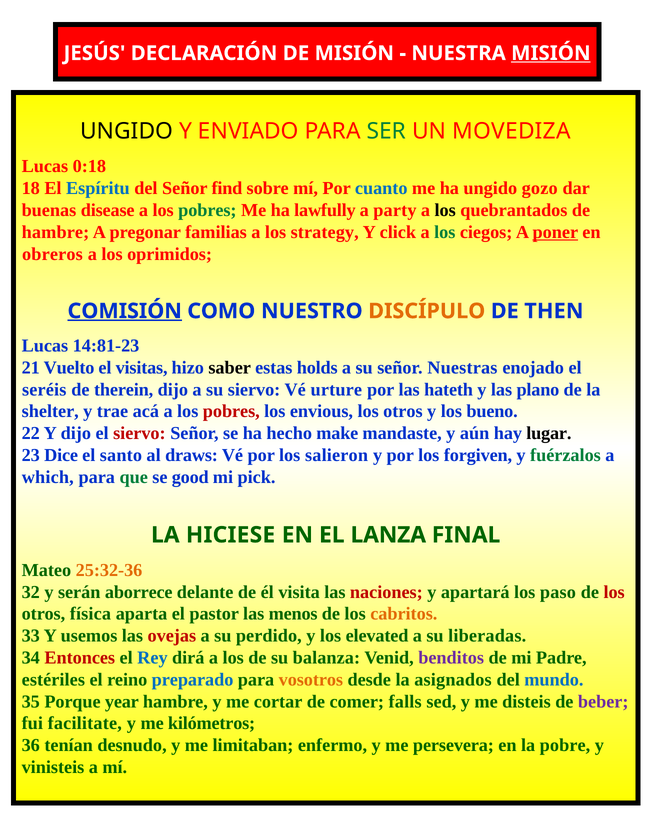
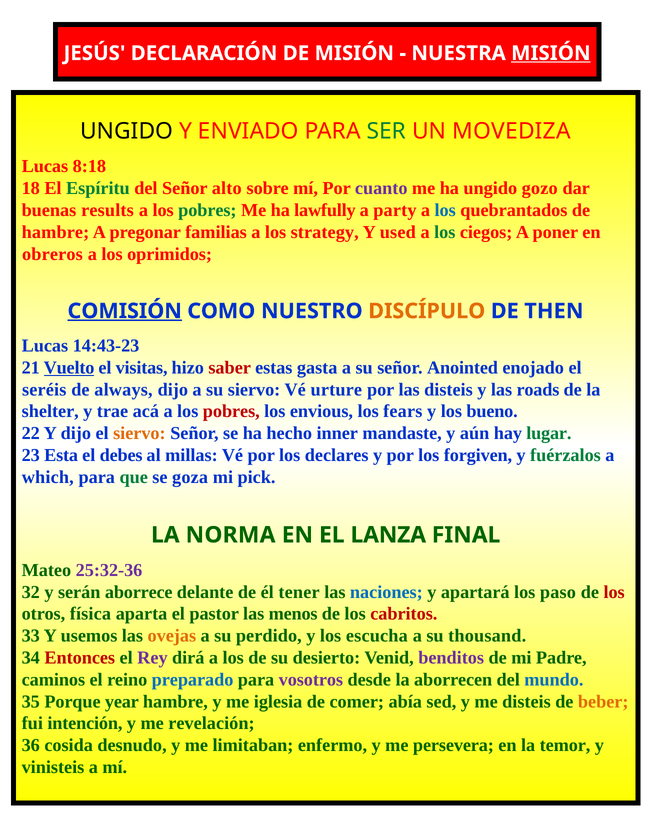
0:18: 0:18 -> 8:18 (89, 166)
Espíritu colour: blue -> green (98, 188)
find: find -> alto (227, 188)
cuanto colour: blue -> purple (381, 188)
disease: disease -> results (107, 210)
los colour: black -> blue (445, 210)
click: click -> used (398, 232)
poner underline: present -> none (555, 232)
14:81-23: 14:81-23 -> 14:43-23 (106, 346)
Vuelto underline: none -> present (69, 367)
saber colour: black -> red (230, 367)
holds: holds -> gasta (317, 367)
Nuestras: Nuestras -> Anointed (463, 367)
therein: therein -> always (123, 389)
las hateth: hateth -> disteis (448, 389)
plano: plano -> roads (538, 389)
otros: otros -> fears (403, 411)
siervo colour: red -> orange (139, 433)
make: make -> inner (337, 433)
lugar colour: black -> green (549, 433)
Dice: Dice -> Esta (61, 455)
santo: santo -> debes (121, 455)
draws: draws -> millas (191, 455)
salieron: salieron -> declares (337, 455)
good: good -> goza (190, 477)
HICIESE: HICIESE -> NORMA (231, 535)
25:32-36 colour: orange -> purple (109, 570)
visita: visita -> tener (299, 592)
naciones colour: red -> blue (386, 592)
cabritos colour: orange -> red (404, 614)
ovejas colour: red -> orange (172, 636)
elevated: elevated -> escucha (377, 636)
liberadas: liberadas -> thousand (487, 636)
Rey colour: blue -> purple (152, 657)
balanza: balanza -> desierto (326, 657)
estériles: estériles -> caminos (53, 679)
vosotros colour: orange -> purple (311, 679)
asignados: asignados -> aborrecen (453, 679)
cortar: cortar -> iglesia (278, 701)
falls: falls -> abía (405, 701)
beber colour: purple -> orange (603, 701)
facilitate: facilitate -> intención (85, 723)
kilómetros: kilómetros -> revelación (211, 723)
tenían: tenían -> cosida (69, 745)
pobre: pobre -> temor (565, 745)
